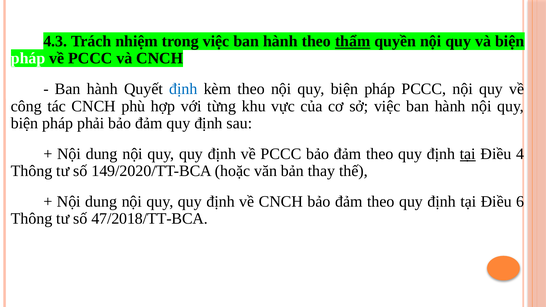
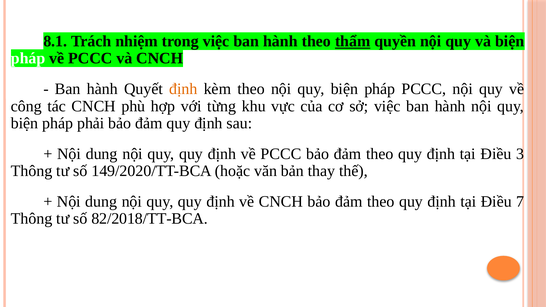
4.3: 4.3 -> 8.1 (55, 41)
định colour: blue -> orange (183, 89)
tại underline: present -> none (468, 154)
4: 4 -> 3 (520, 154)
6: 6 -> 7 (520, 202)
47/2018/TT-BCA: 47/2018/TT-BCA -> 82/2018/TT-BCA (150, 219)
